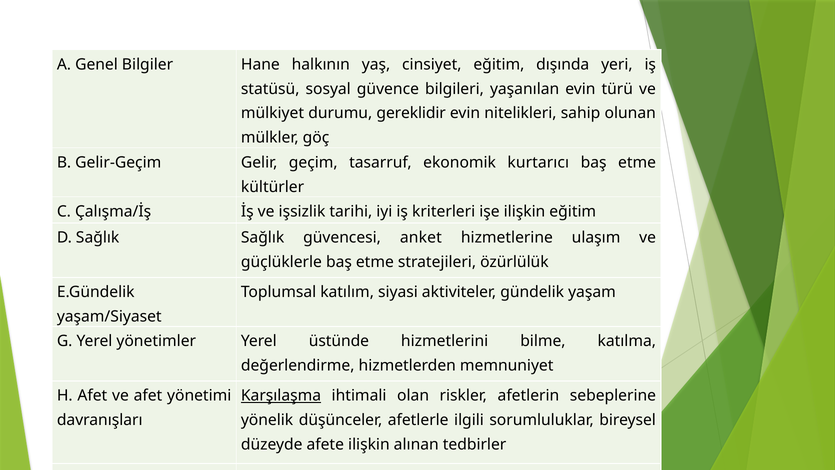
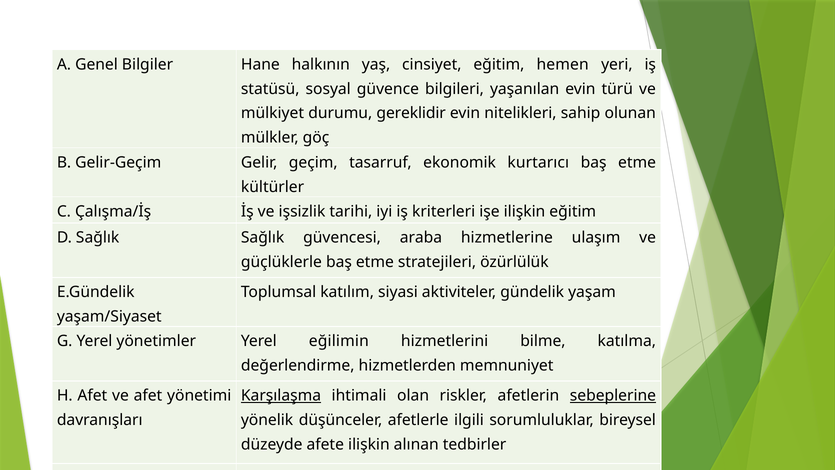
dışında: dışında -> hemen (563, 64)
anket: anket -> araba (421, 238)
üstünde: üstünde -> eğilimin (339, 341)
sebeplerine underline: none -> present (613, 395)
